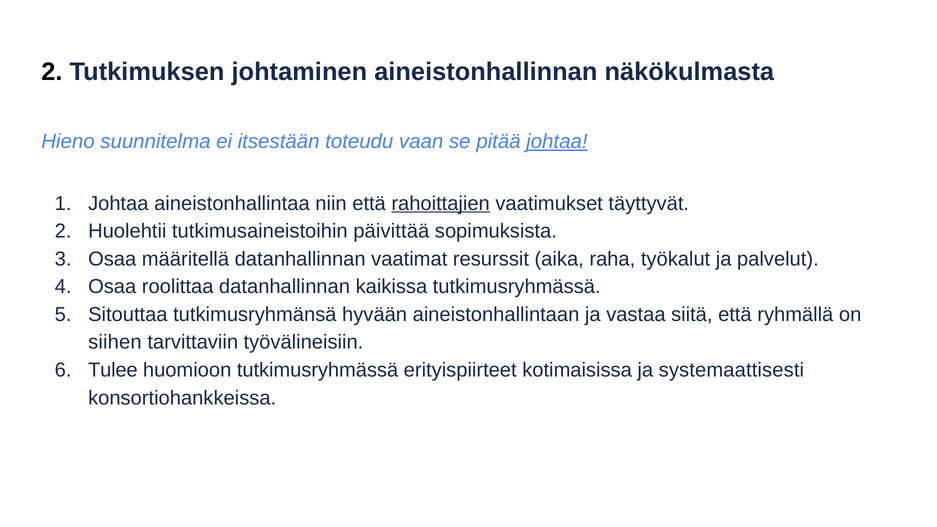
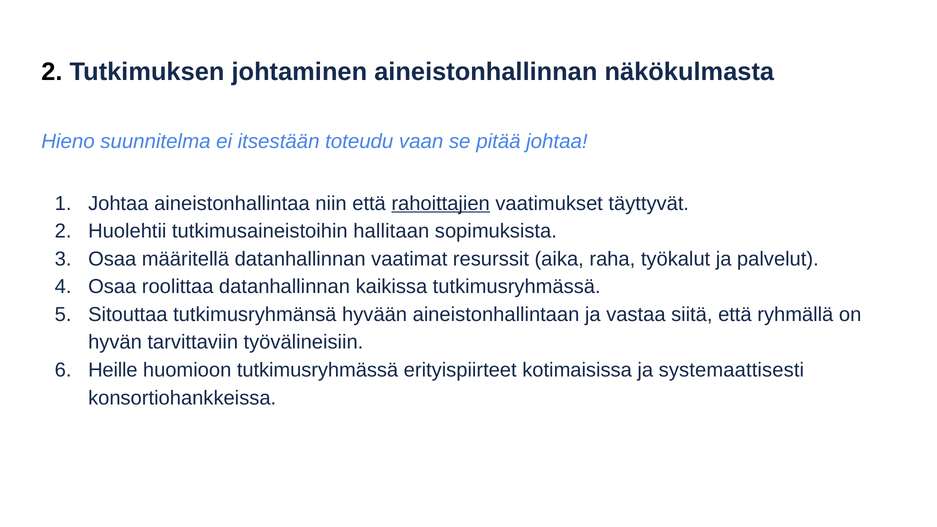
johtaa underline: present -> none (557, 142)
päivittää: päivittää -> hallitaan (391, 231)
siihen: siihen -> hyvän (115, 342)
Tulee: Tulee -> Heille (113, 370)
